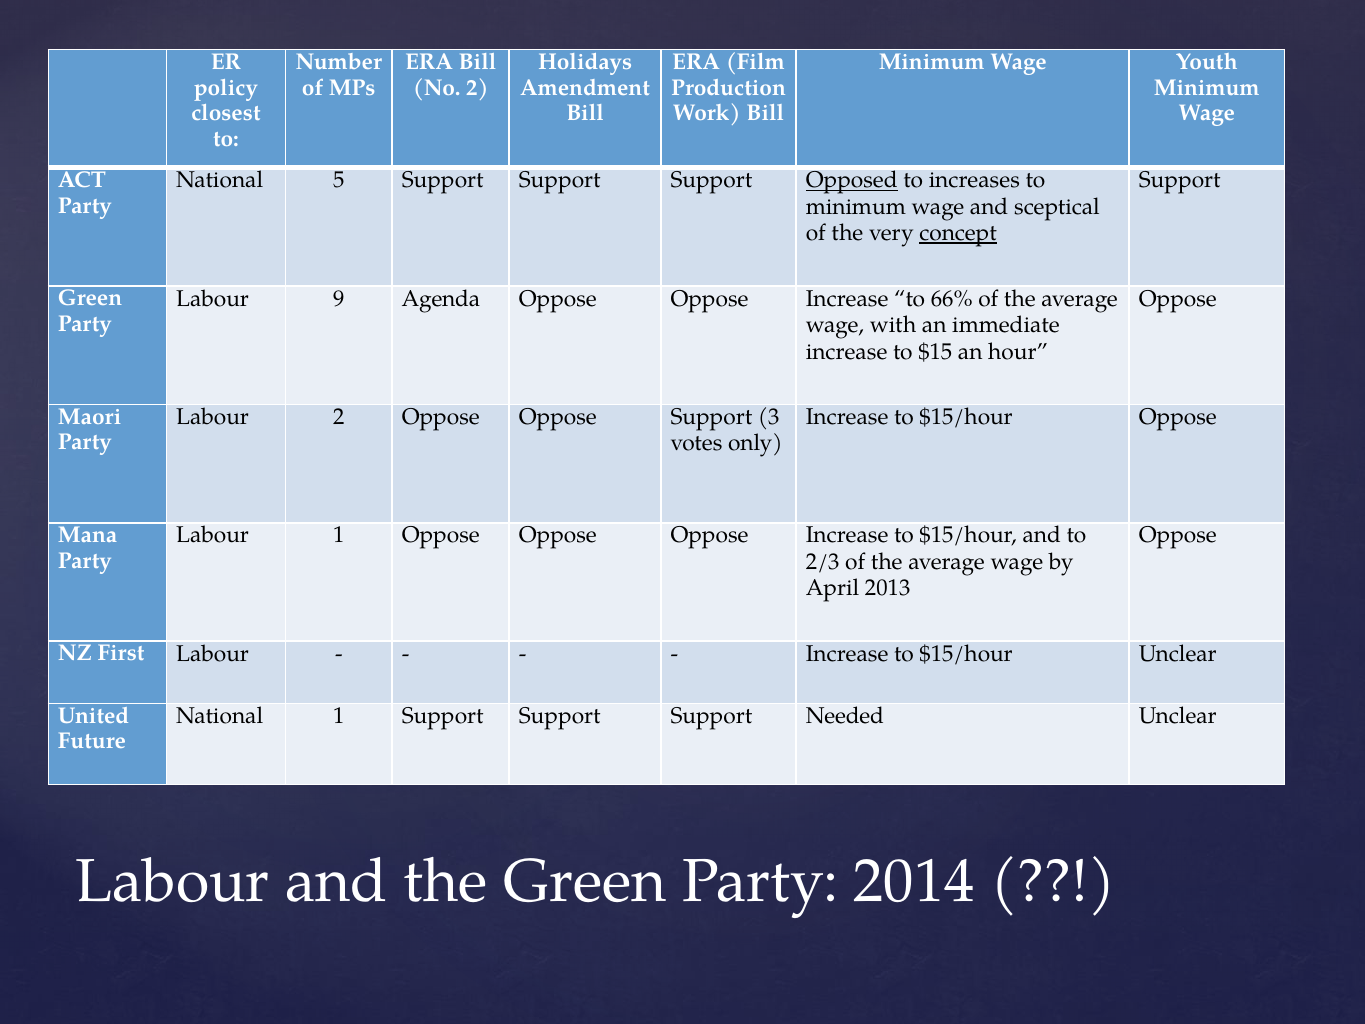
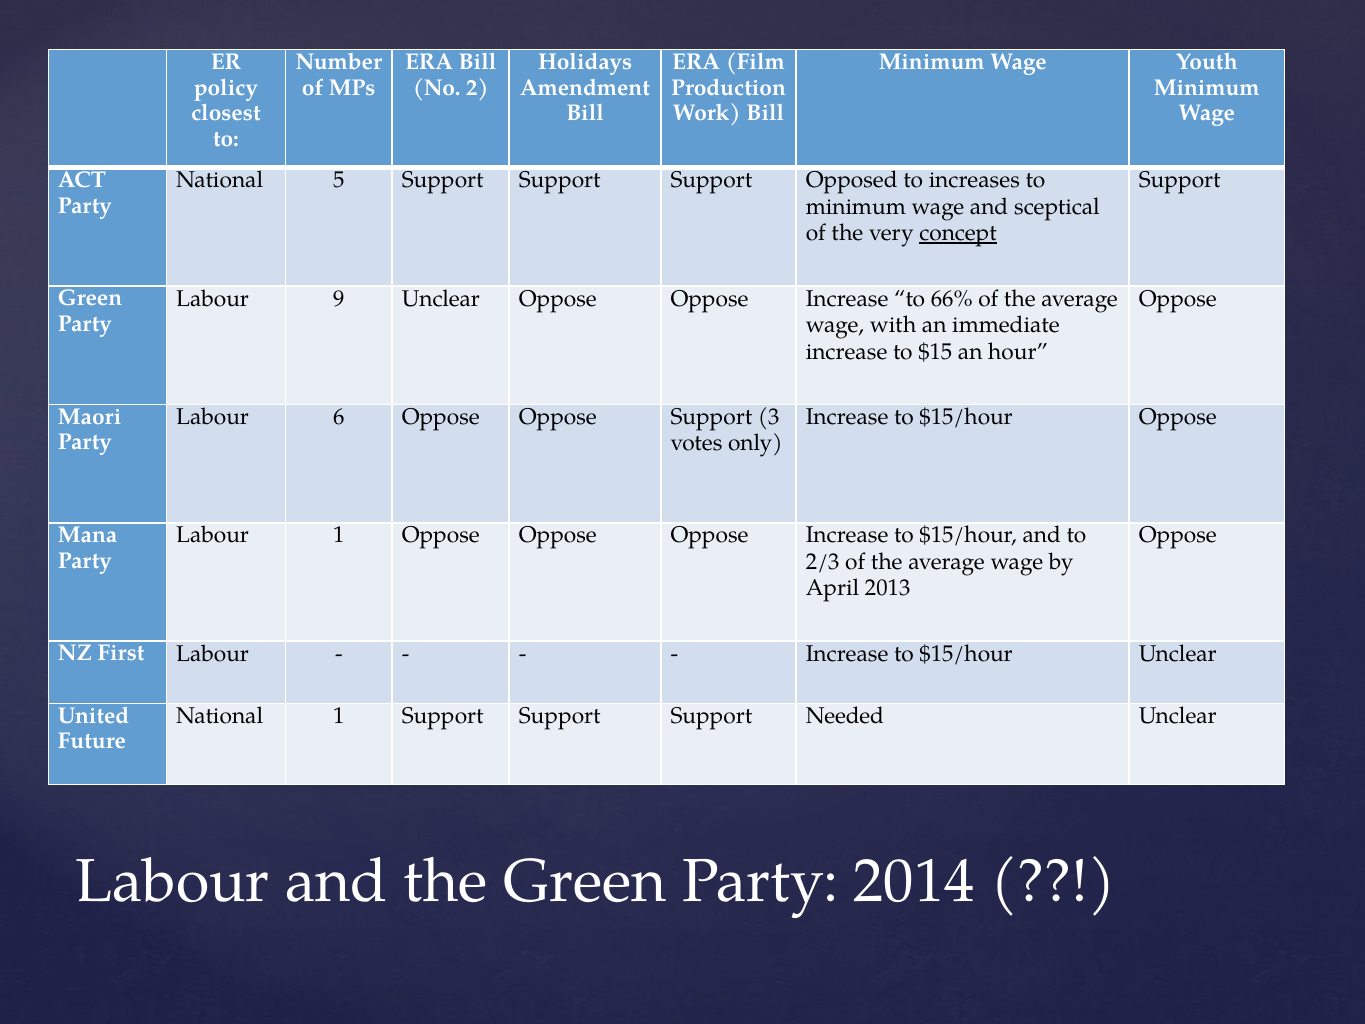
Opposed underline: present -> none (852, 180)
9 Agenda: Agenda -> Unclear (441, 299)
Labour 2: 2 -> 6 (339, 417)
